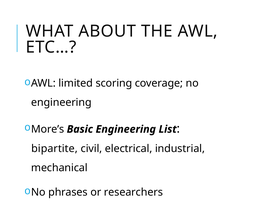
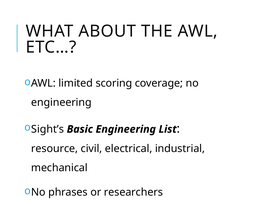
More’s: More’s -> Sight’s (48, 129)
bipartite: bipartite -> resource (55, 148)
